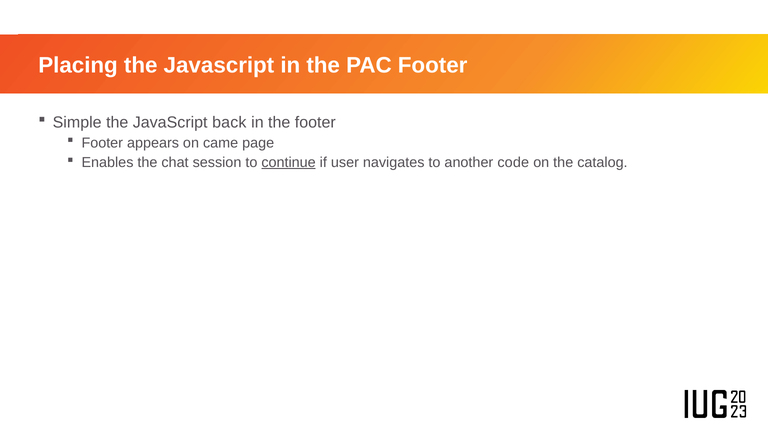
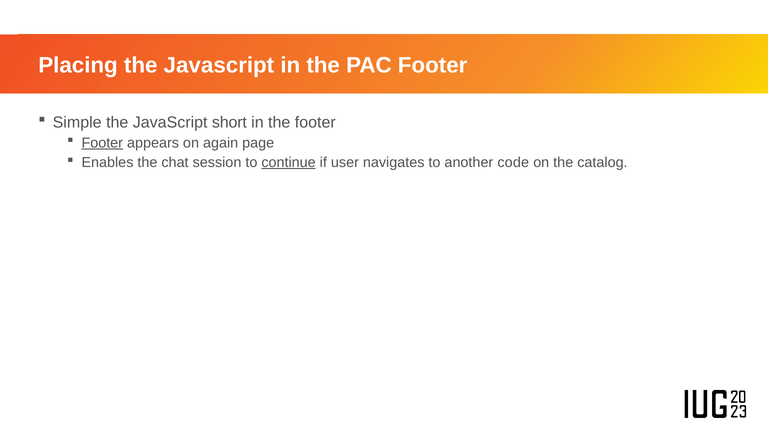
back: back -> short (229, 122)
Footer underline: none -> present (102, 143)
came: came -> again (221, 143)
